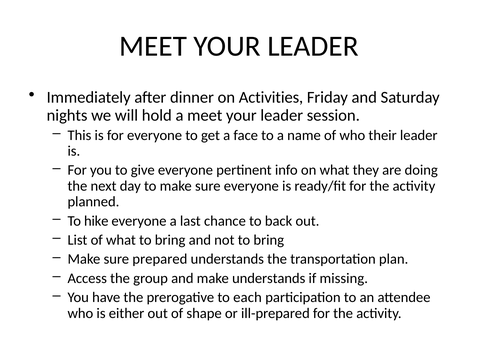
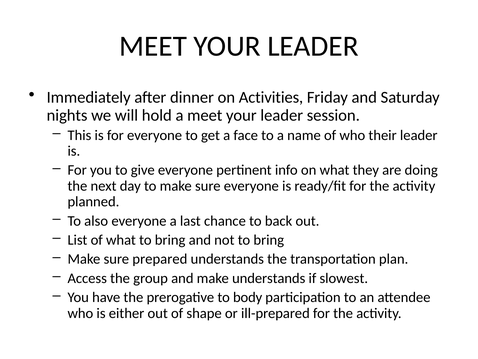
hike: hike -> also (96, 221)
missing: missing -> slowest (344, 278)
each: each -> body (248, 297)
